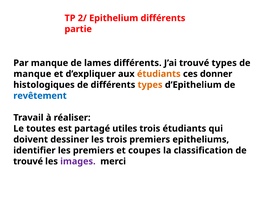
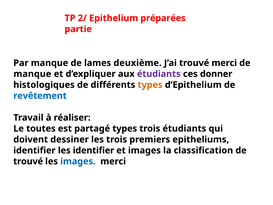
Epithelium différents: différents -> préparées (163, 18)
lames différents: différents -> deuxième (138, 63)
trouvé types: types -> merci (224, 63)
étudiants colour: orange -> purple (159, 74)
partagé utiles: utiles -> types (125, 128)
les premiers: premiers -> identifier (94, 150)
et coupes: coupes -> images (144, 150)
images colour: purple -> blue (78, 161)
